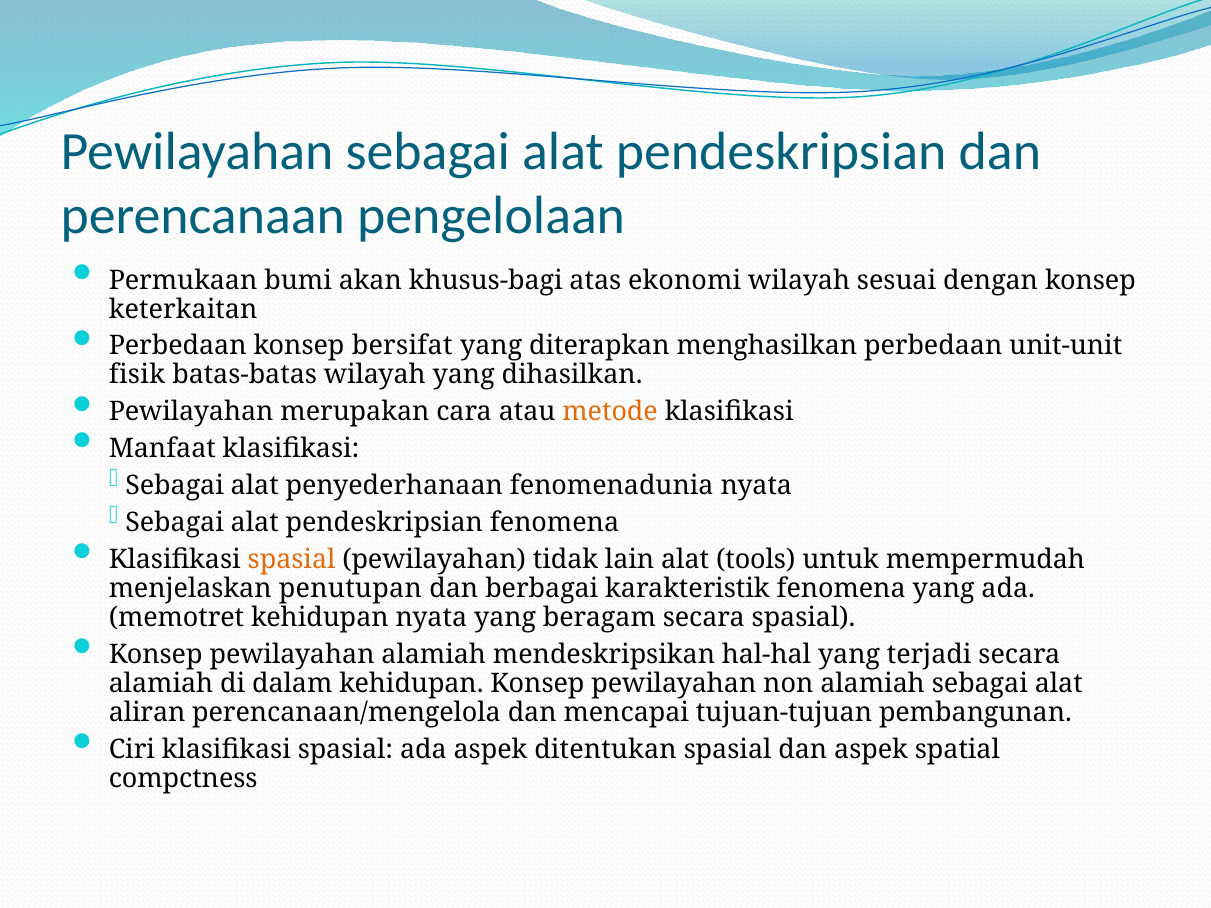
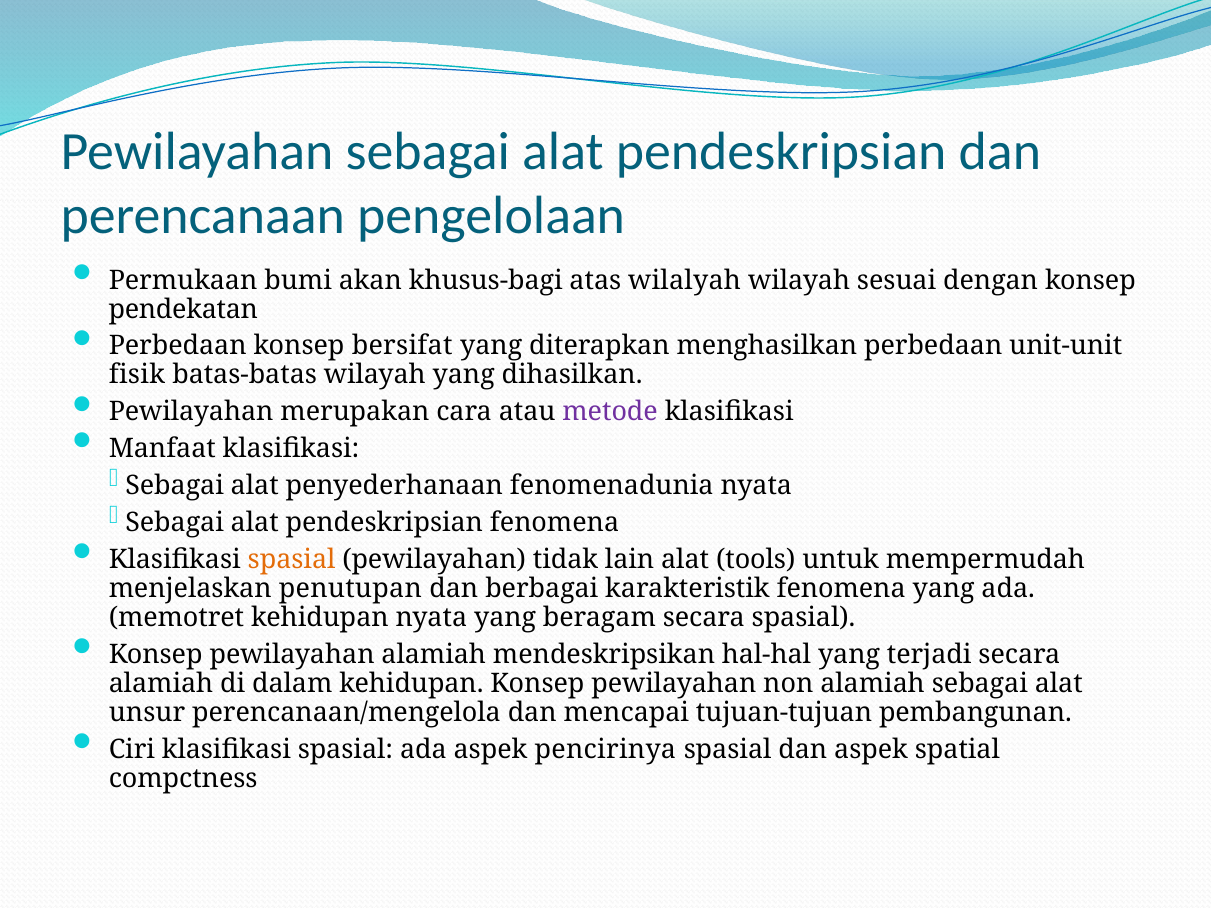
ekonomi: ekonomi -> wilalyah (685, 280)
keterkaitan: keterkaitan -> pendekatan (183, 309)
metode colour: orange -> purple (610, 412)
aliran: aliran -> unsur (147, 712)
ditentukan: ditentukan -> pencirinya (605, 749)
